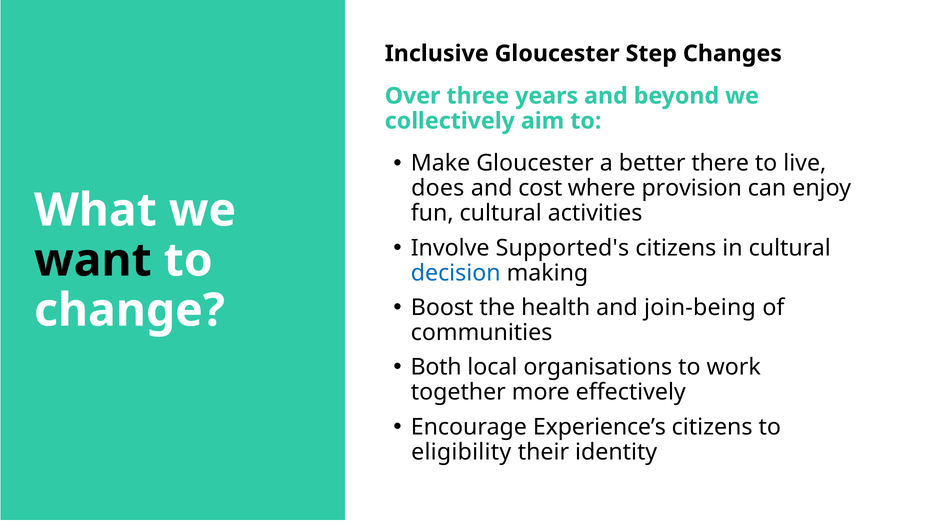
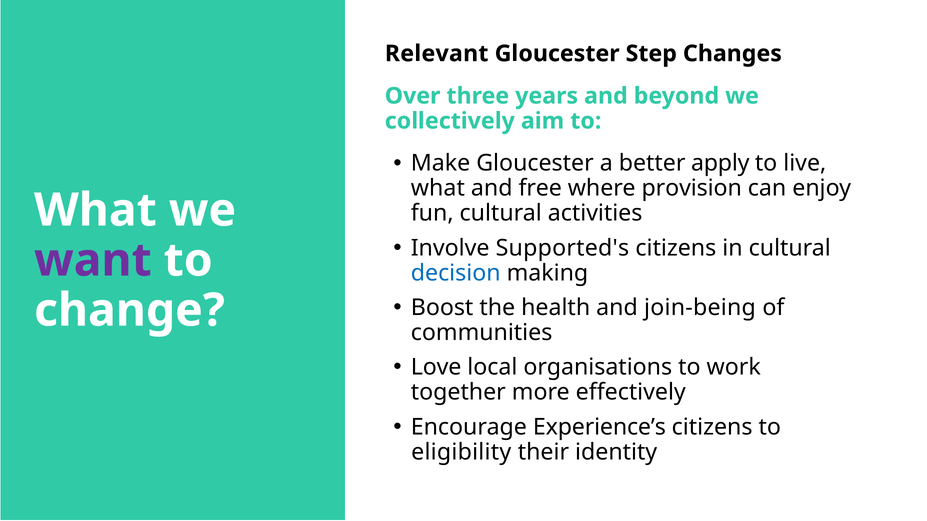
Inclusive: Inclusive -> Relevant (437, 54)
there: there -> apply (720, 163)
does: does -> what (438, 188)
cost: cost -> free (540, 188)
want colour: black -> purple (93, 261)
Both: Both -> Love (436, 368)
